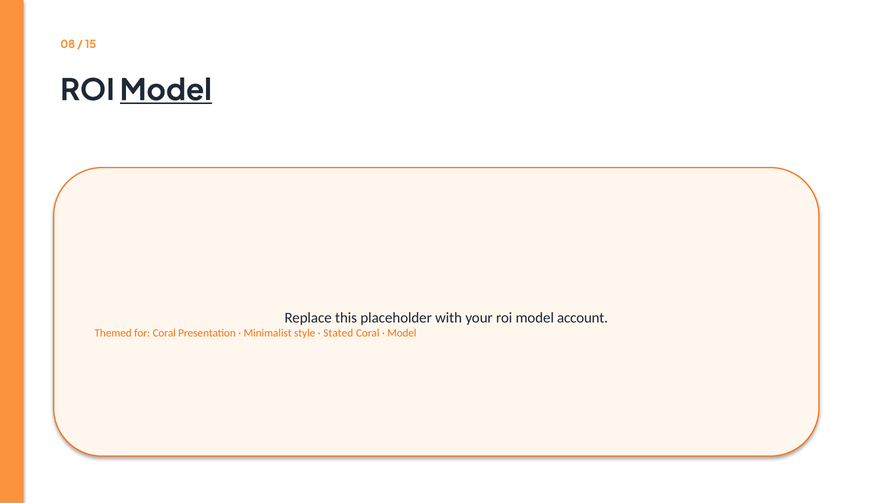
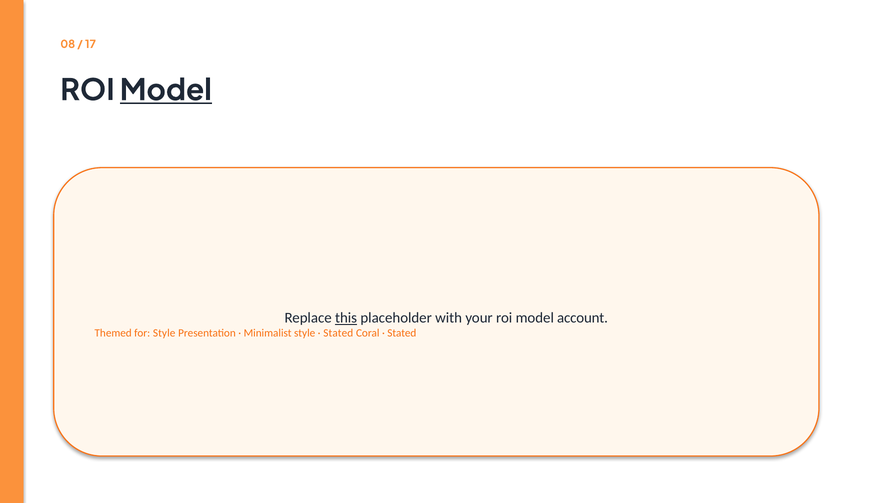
15: 15 -> 17 (90, 44)
this underline: none -> present (346, 318)
for Coral: Coral -> Style (164, 334)
Model: Model -> Stated (402, 334)
